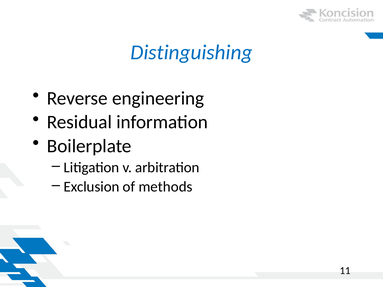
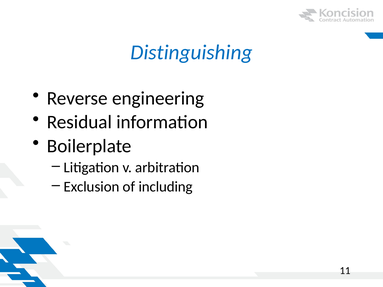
methods: methods -> including (166, 187)
